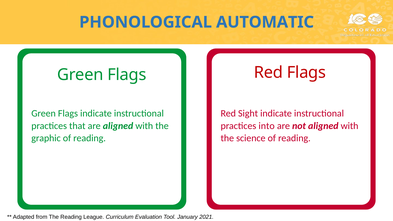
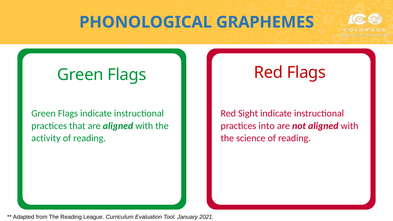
AUTOMATIC: AUTOMATIC -> GRAPHEMES (265, 22)
graphic: graphic -> activity (46, 138)
